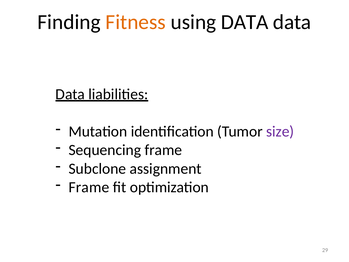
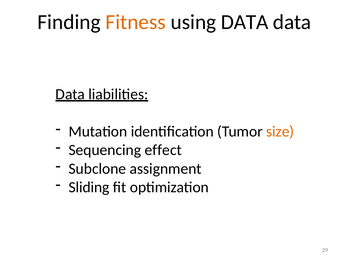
size colour: purple -> orange (280, 131)
Sequencing frame: frame -> effect (163, 150)
Frame: Frame -> Sliding (89, 187)
